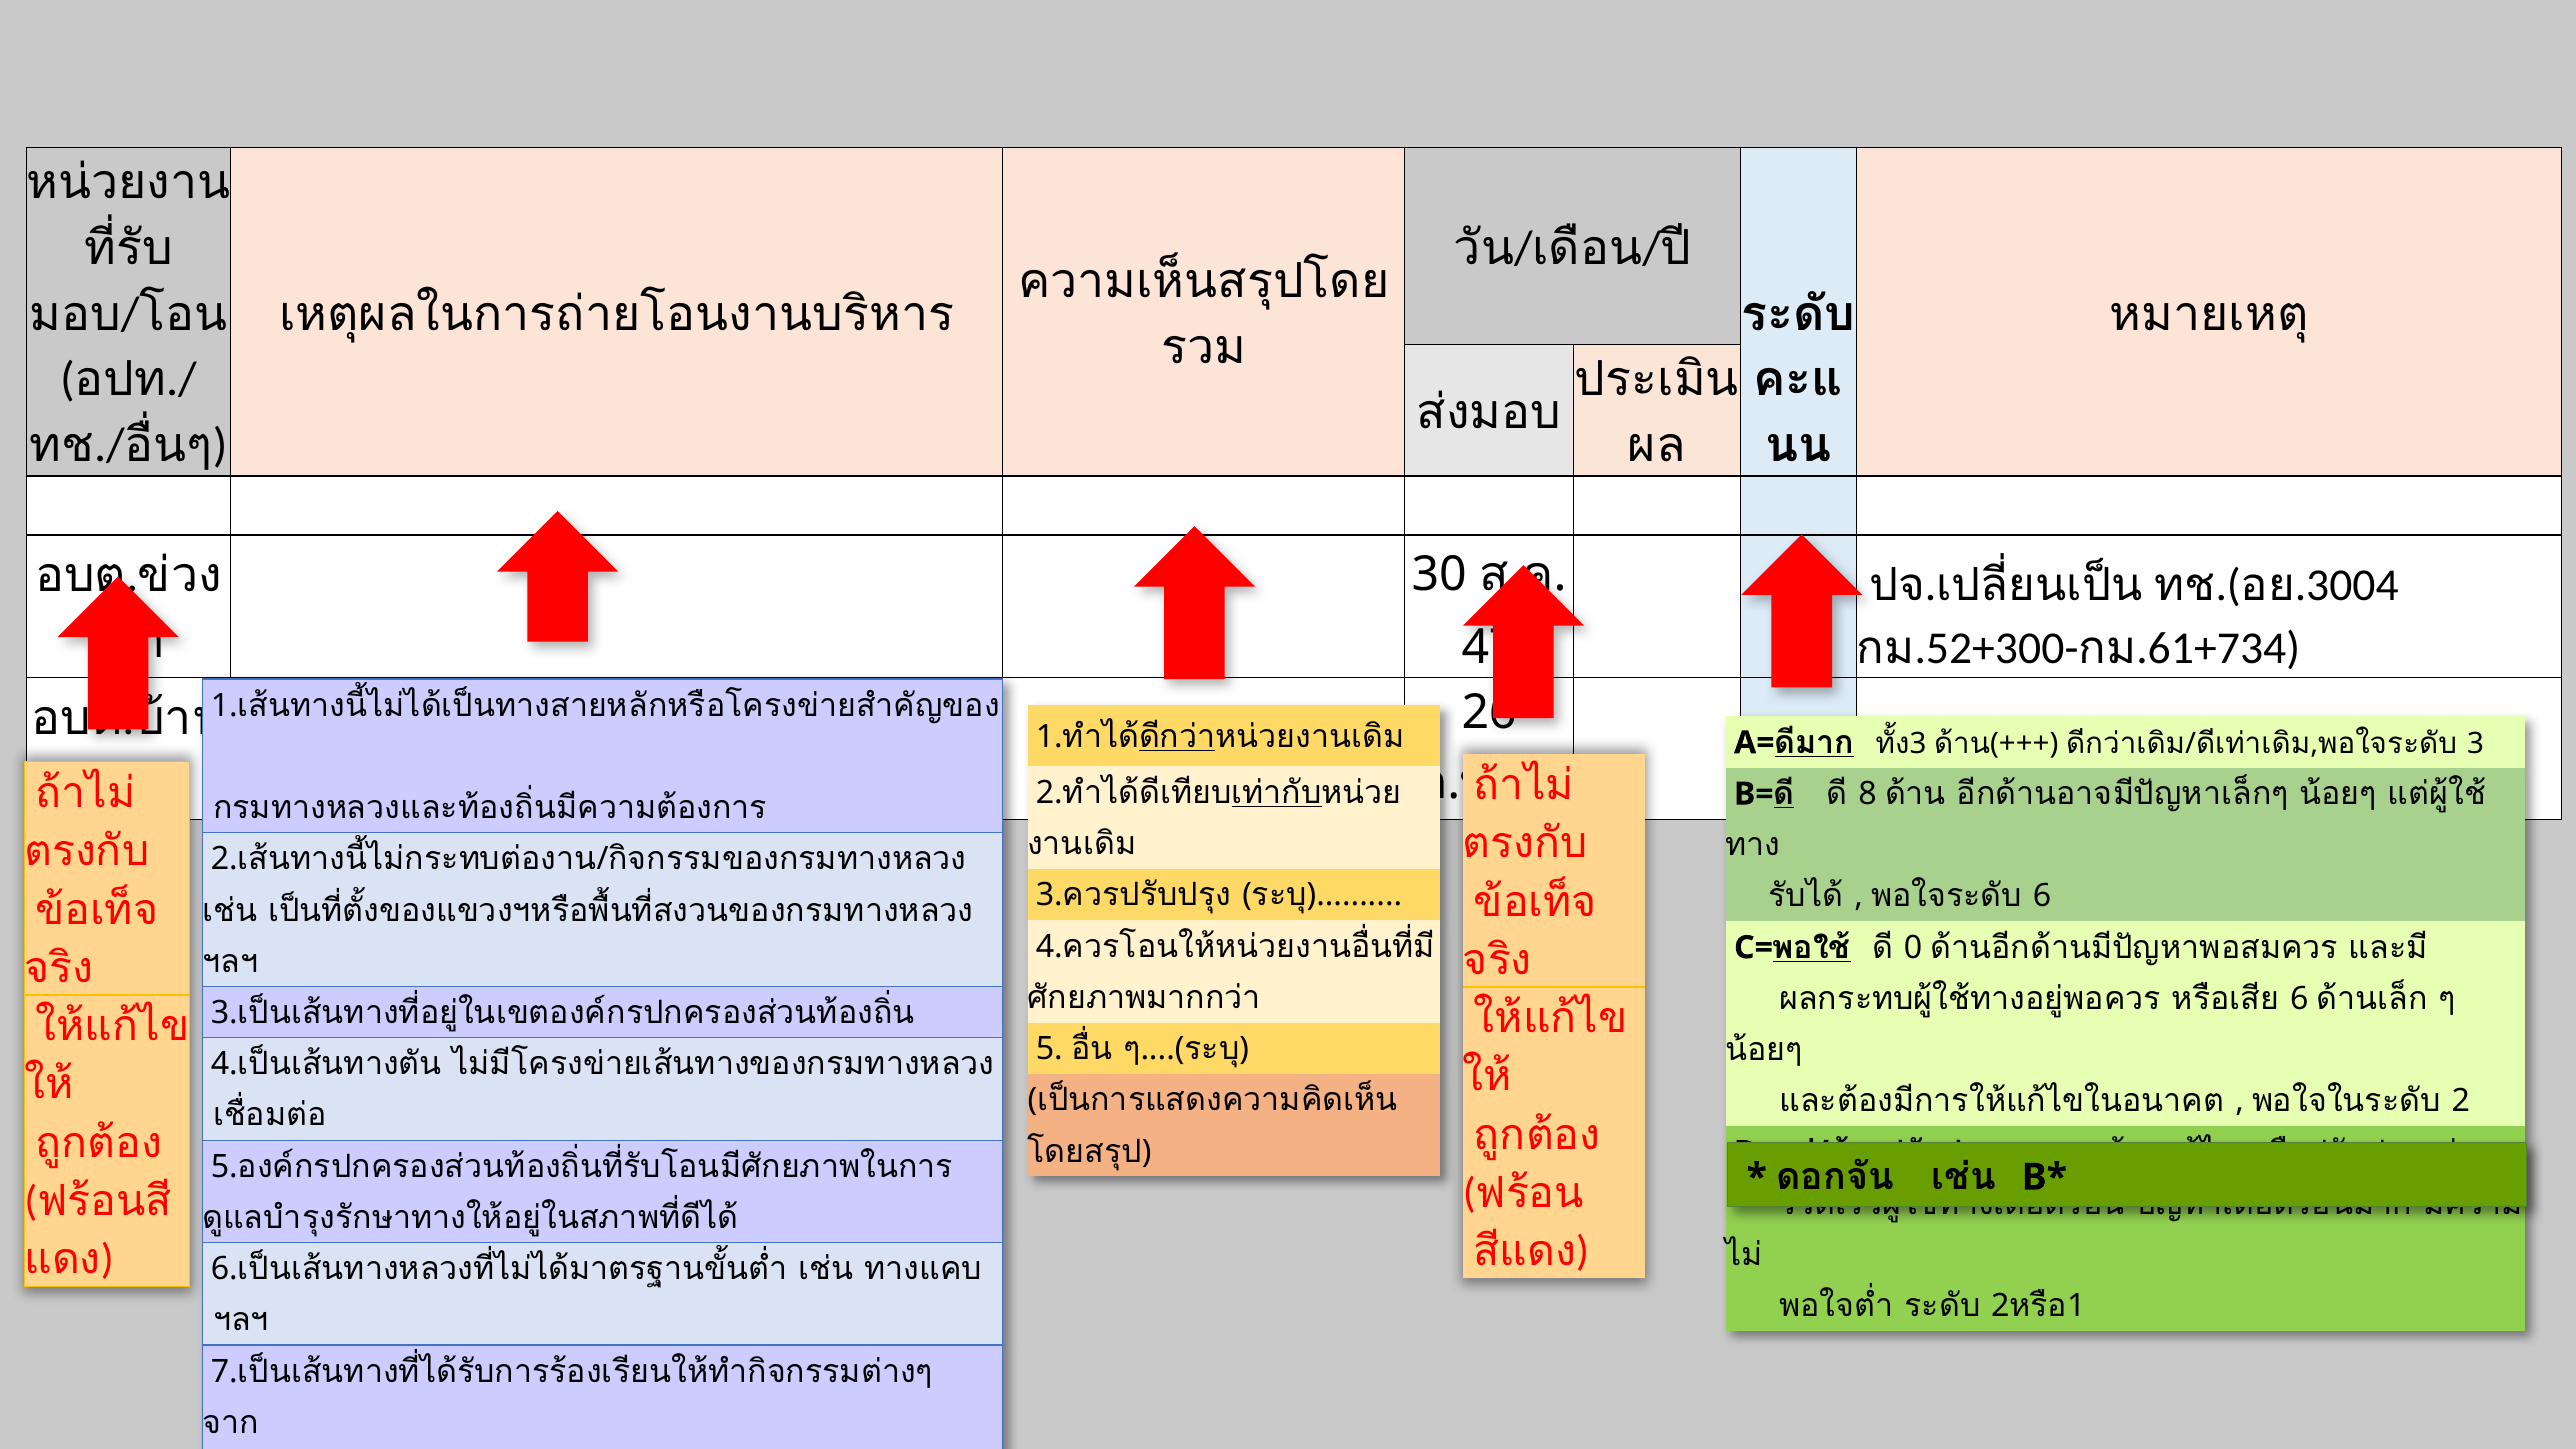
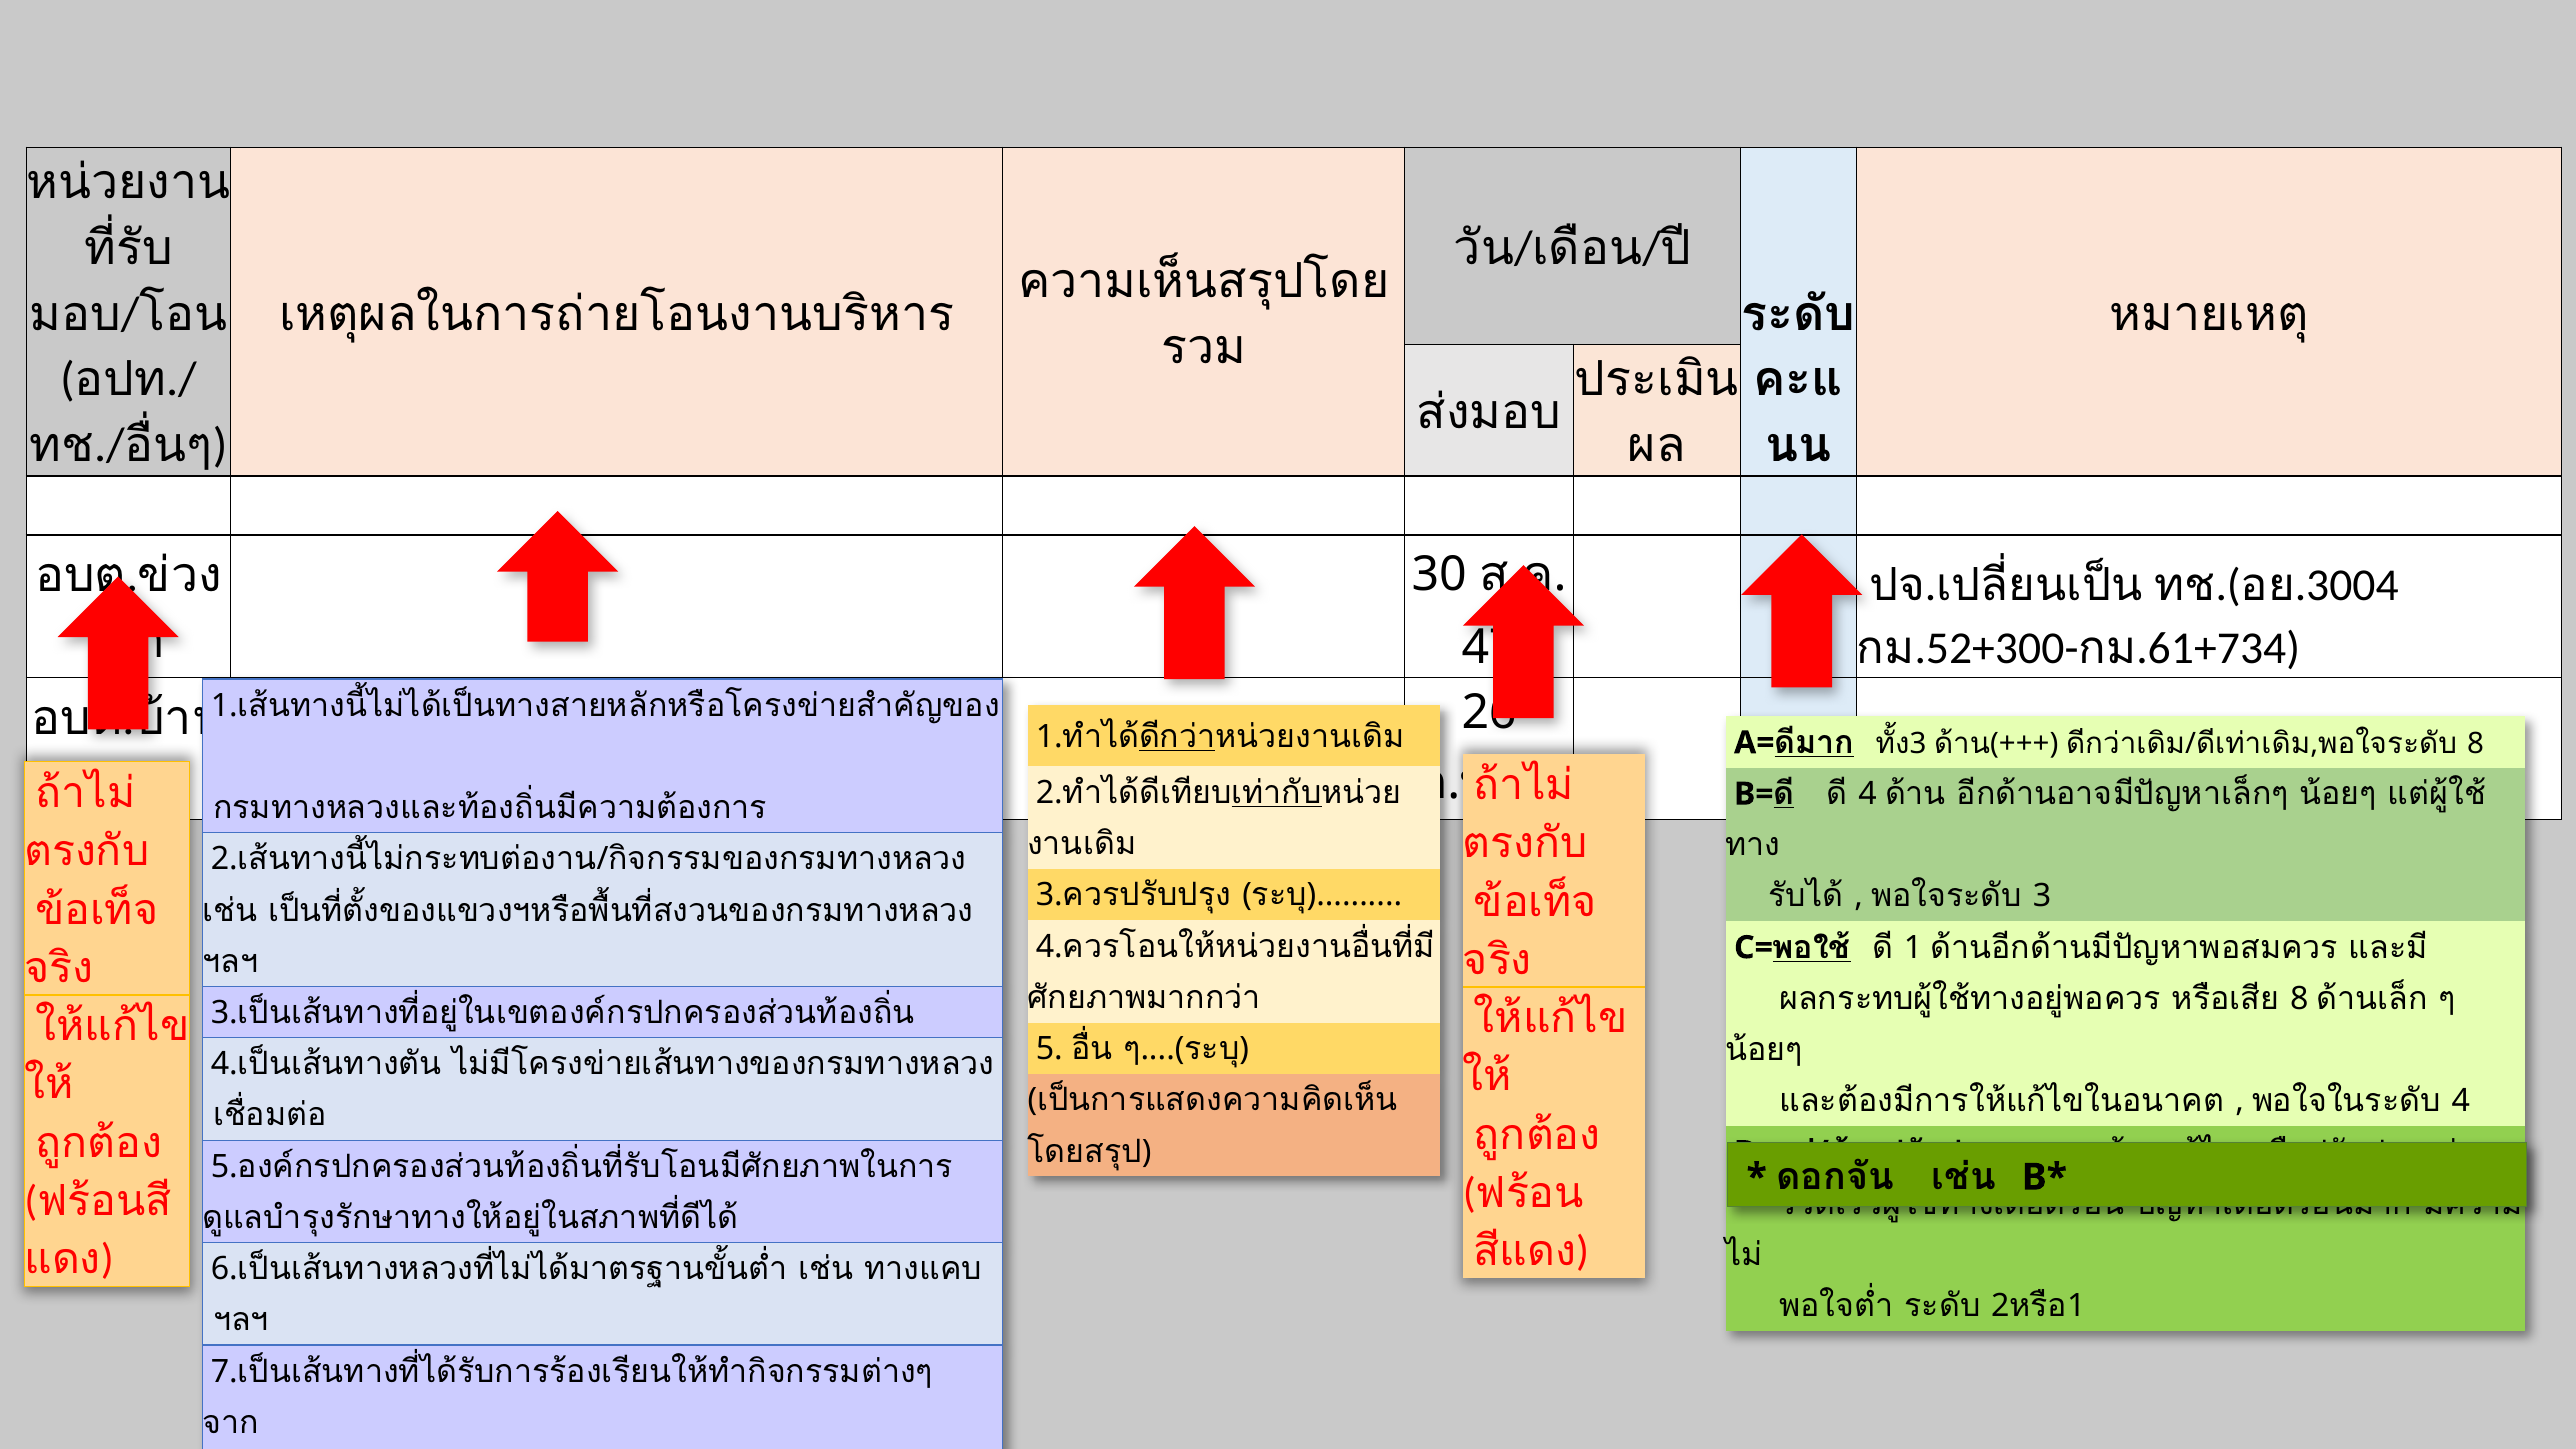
3: 3 -> 8 (2475, 744)
8: 8 -> 4 (1868, 794)
6: 6 -> 3 (2042, 896)
0: 0 -> 1 (1913, 948)
6: 6 -> 8 (2299, 999)
2: 2 -> 4 (2461, 1101)
